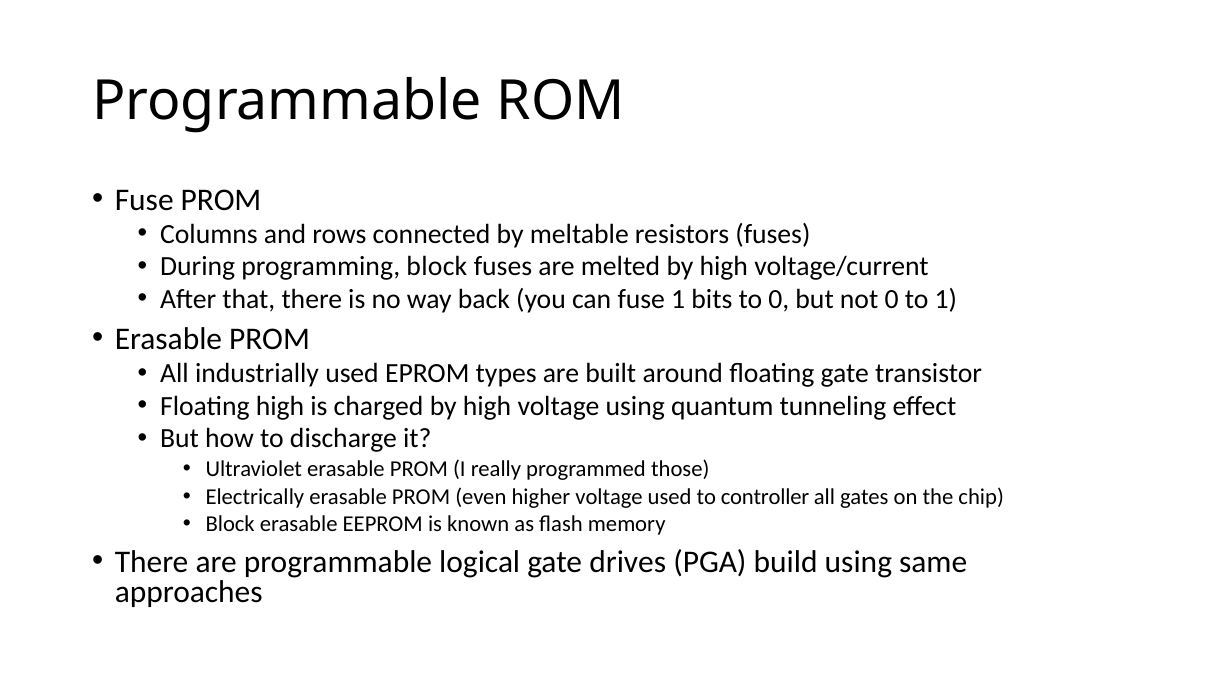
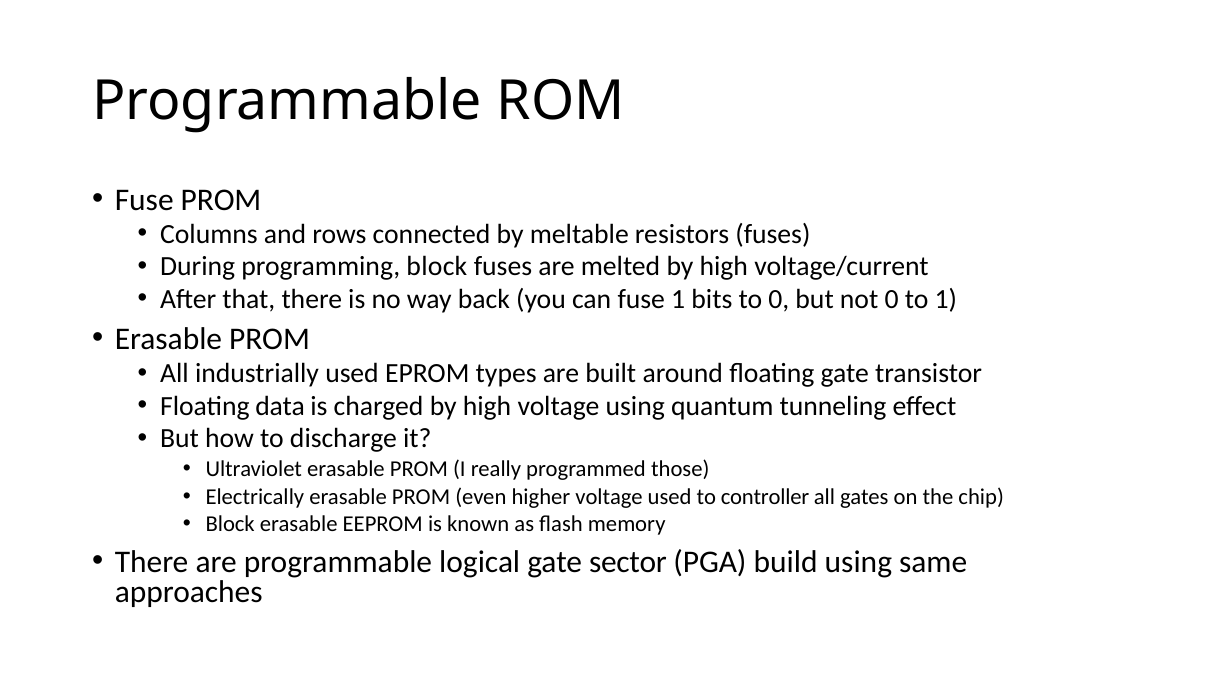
Floating high: high -> data (280, 406)
drives: drives -> sector (628, 562)
